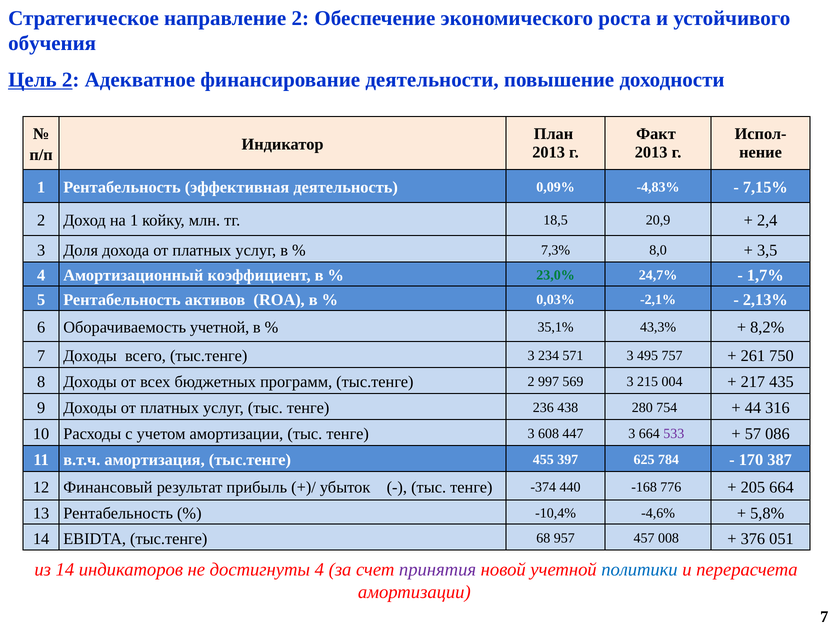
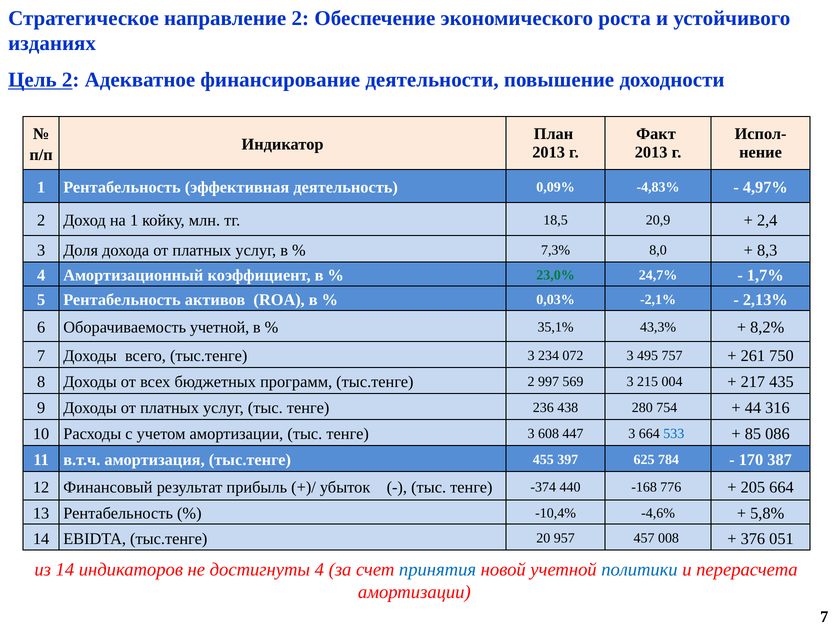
обучения: обучения -> изданиях (52, 43)
7,15%: 7,15% -> 4,97% (765, 187)
3,5: 3,5 -> 8,3 (767, 250)
571: 571 -> 072 (573, 356)
533 colour: purple -> blue (674, 434)
57: 57 -> 85 (753, 434)
68: 68 -> 20 (543, 538)
принятия colour: purple -> blue (438, 570)
